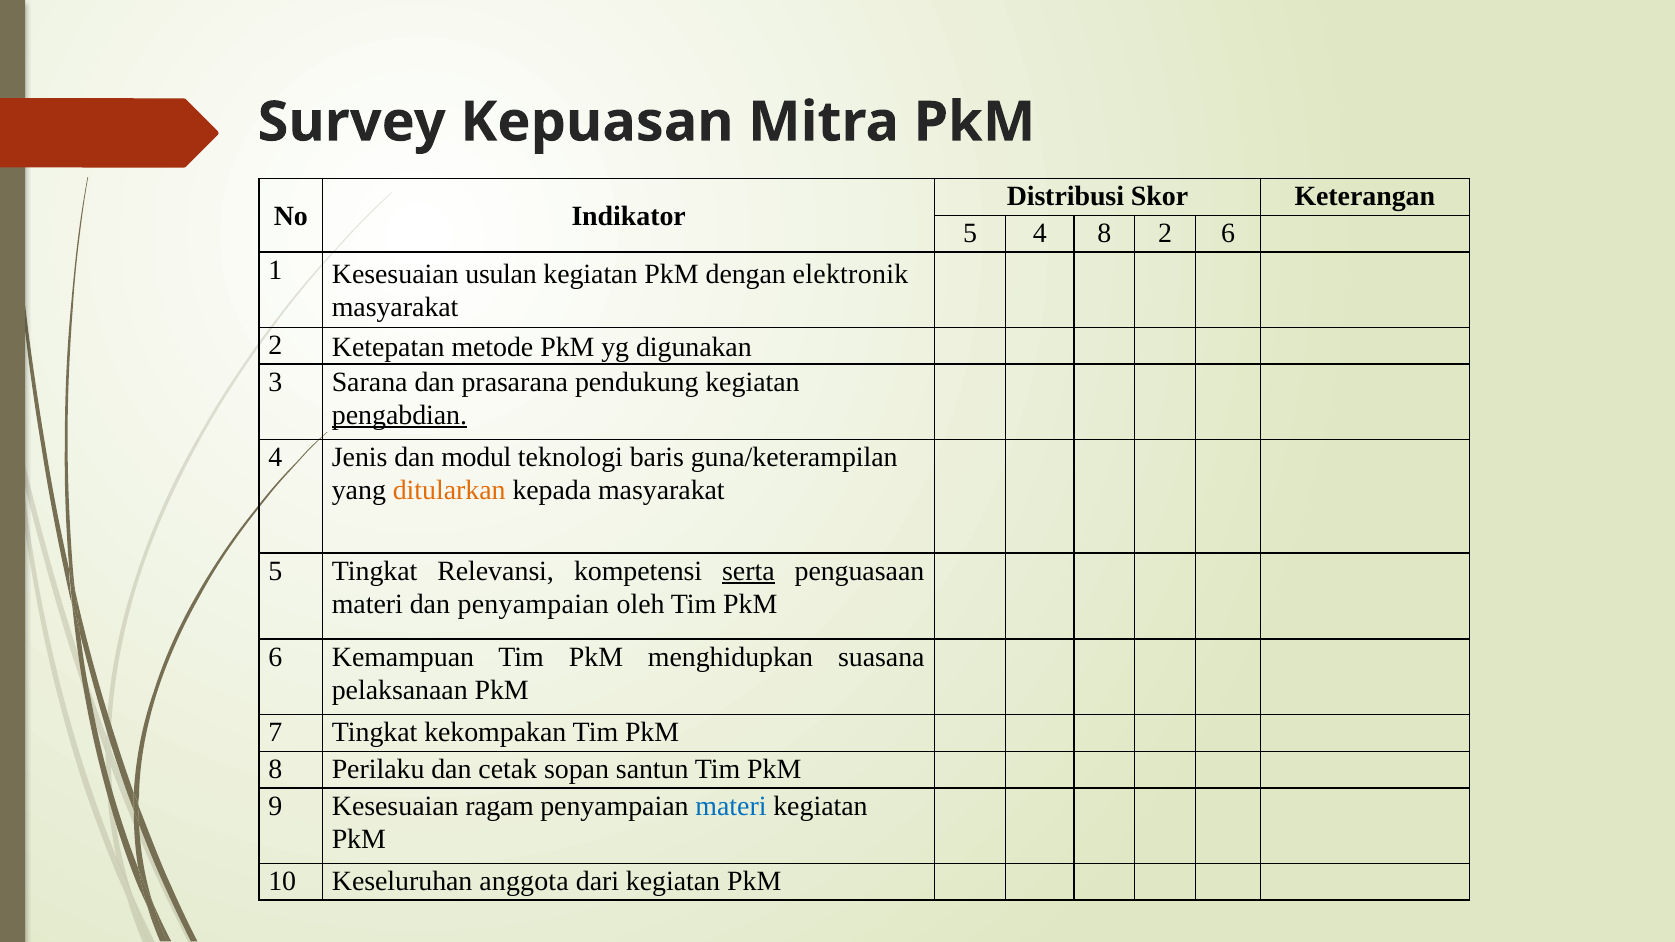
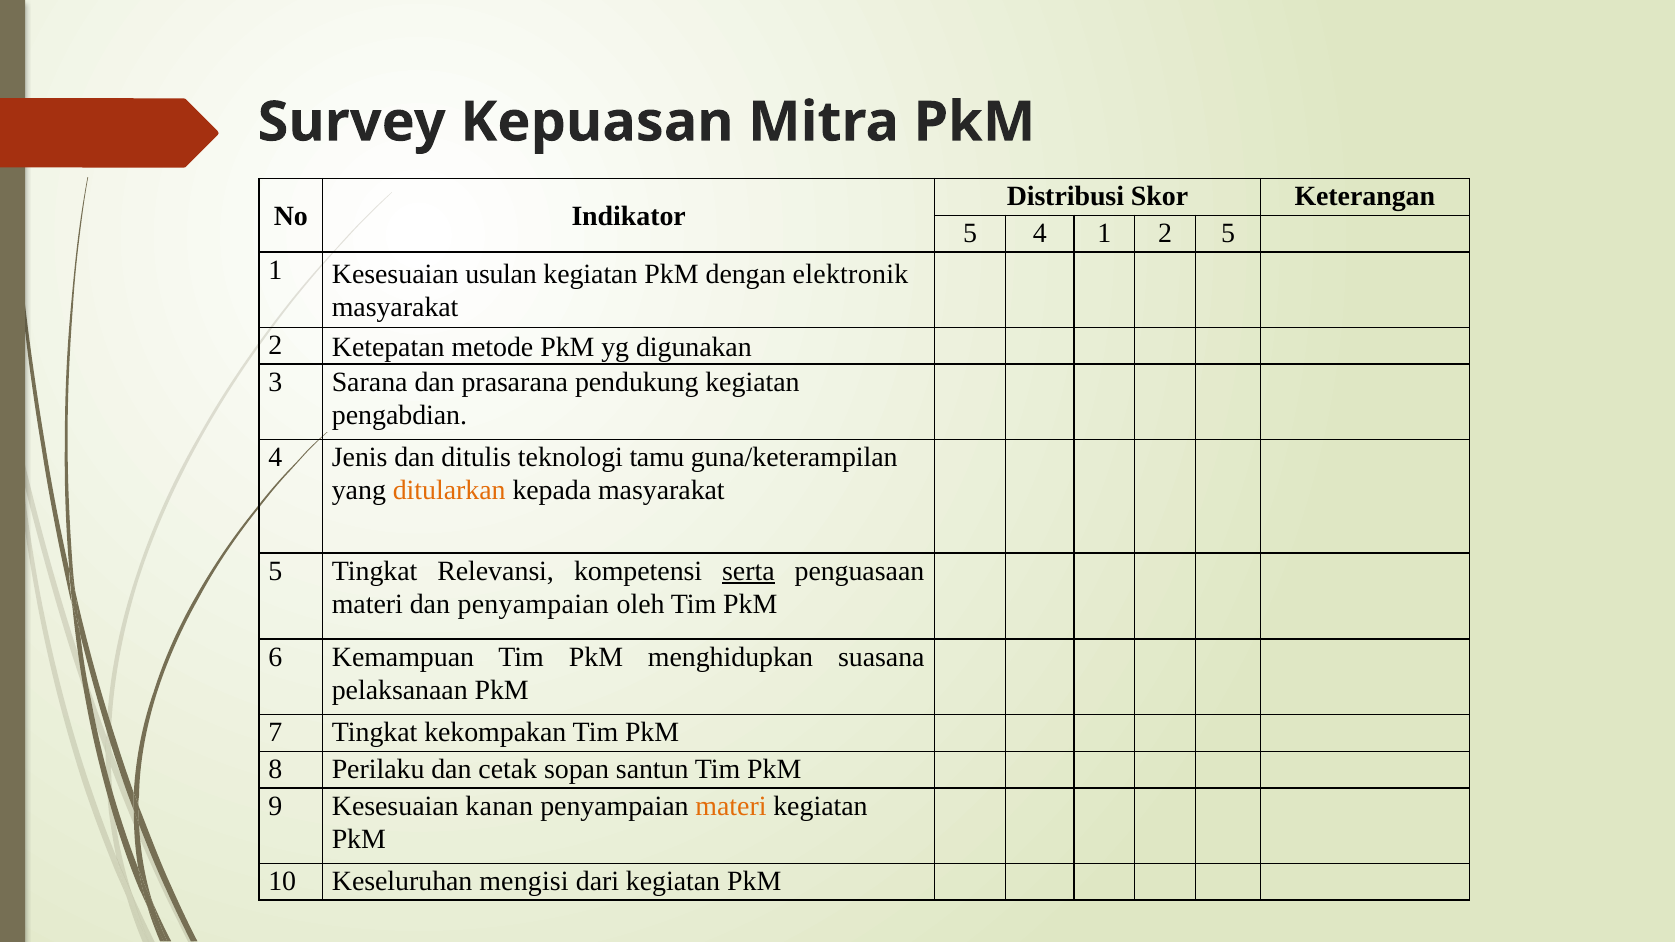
4 8: 8 -> 1 (1104, 233)
2 6: 6 -> 5 (1228, 233)
pengabdian underline: present -> none (400, 415)
modul: modul -> ditulis (476, 458)
baris: baris -> tamu (657, 458)
ragam: ragam -> kanan (499, 806)
materi colour: blue -> orange (731, 806)
anggota: anggota -> mengisi (524, 881)
